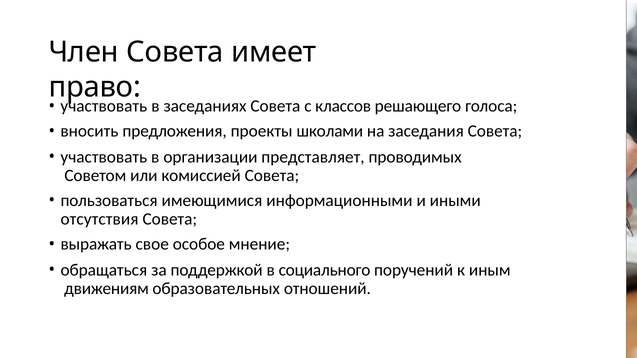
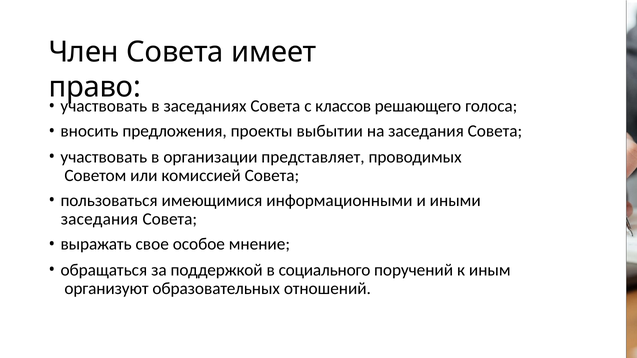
школами: школами -> выбытии (330, 131)
отсутствия: отсутствия -> заседания (99, 219)
движениям: движениям -> организуют (106, 289)
